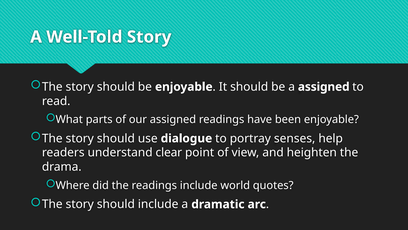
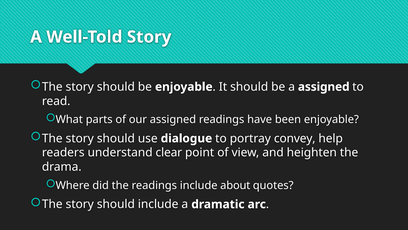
senses: senses -> convey (295, 138)
world: world -> about (235, 185)
